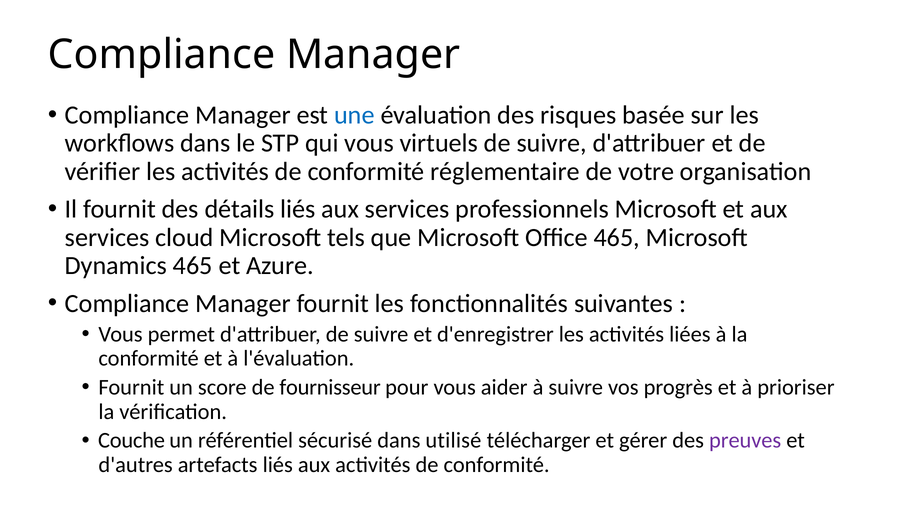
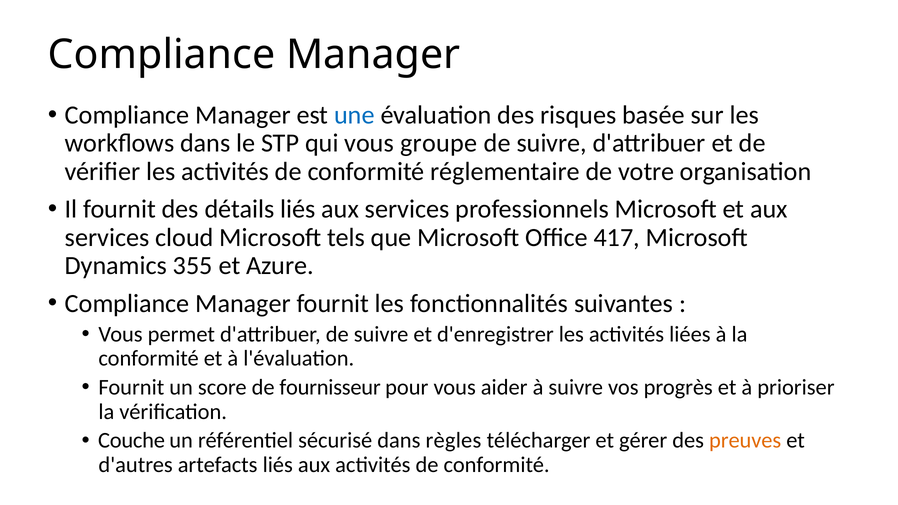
virtuels: virtuels -> groupe (439, 143)
Office 465: 465 -> 417 (617, 237)
Dynamics 465: 465 -> 355 (193, 266)
utilisé: utilisé -> règles (453, 441)
preuves colour: purple -> orange (745, 441)
